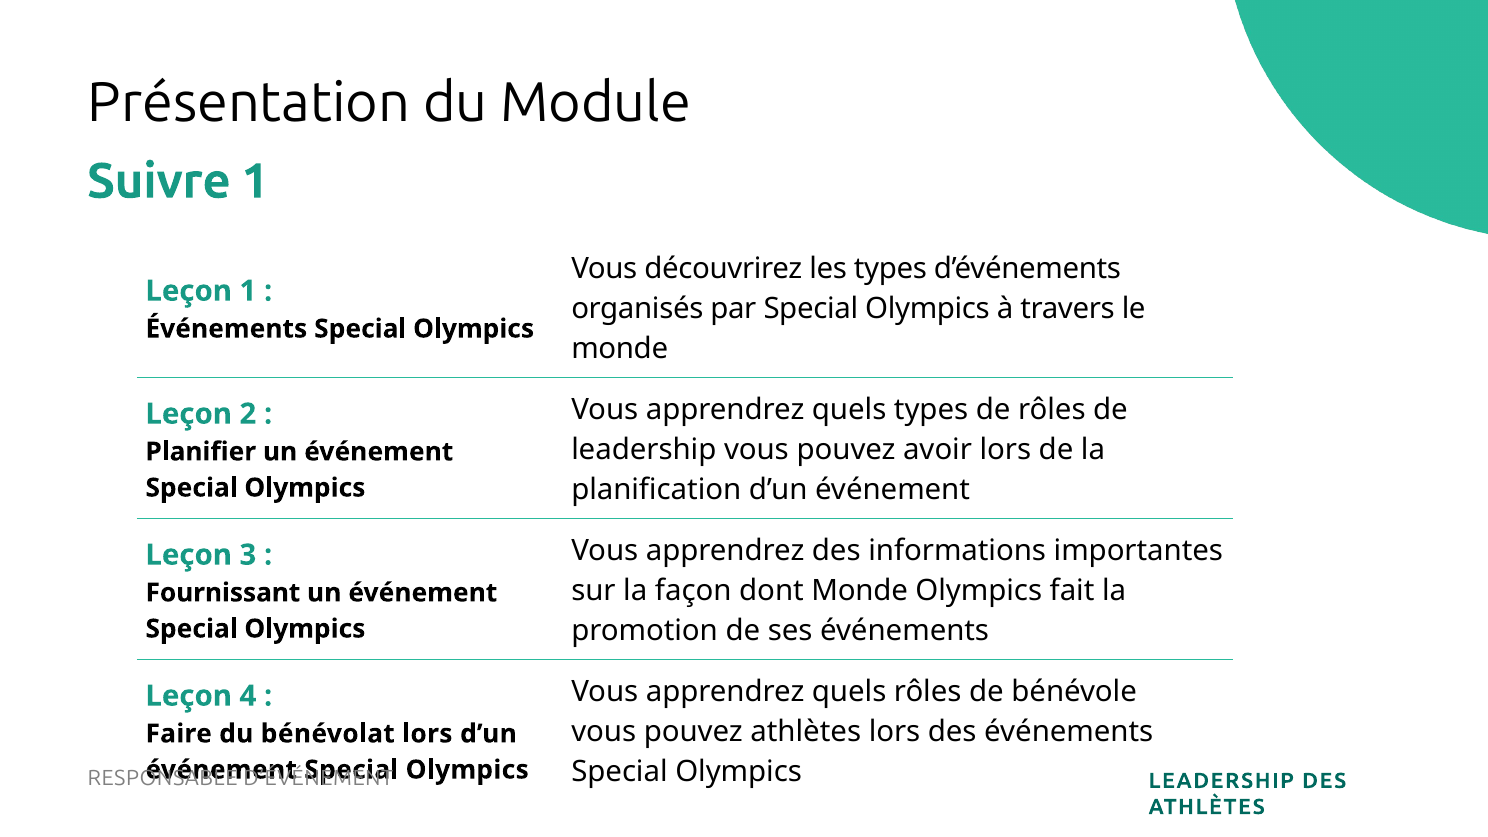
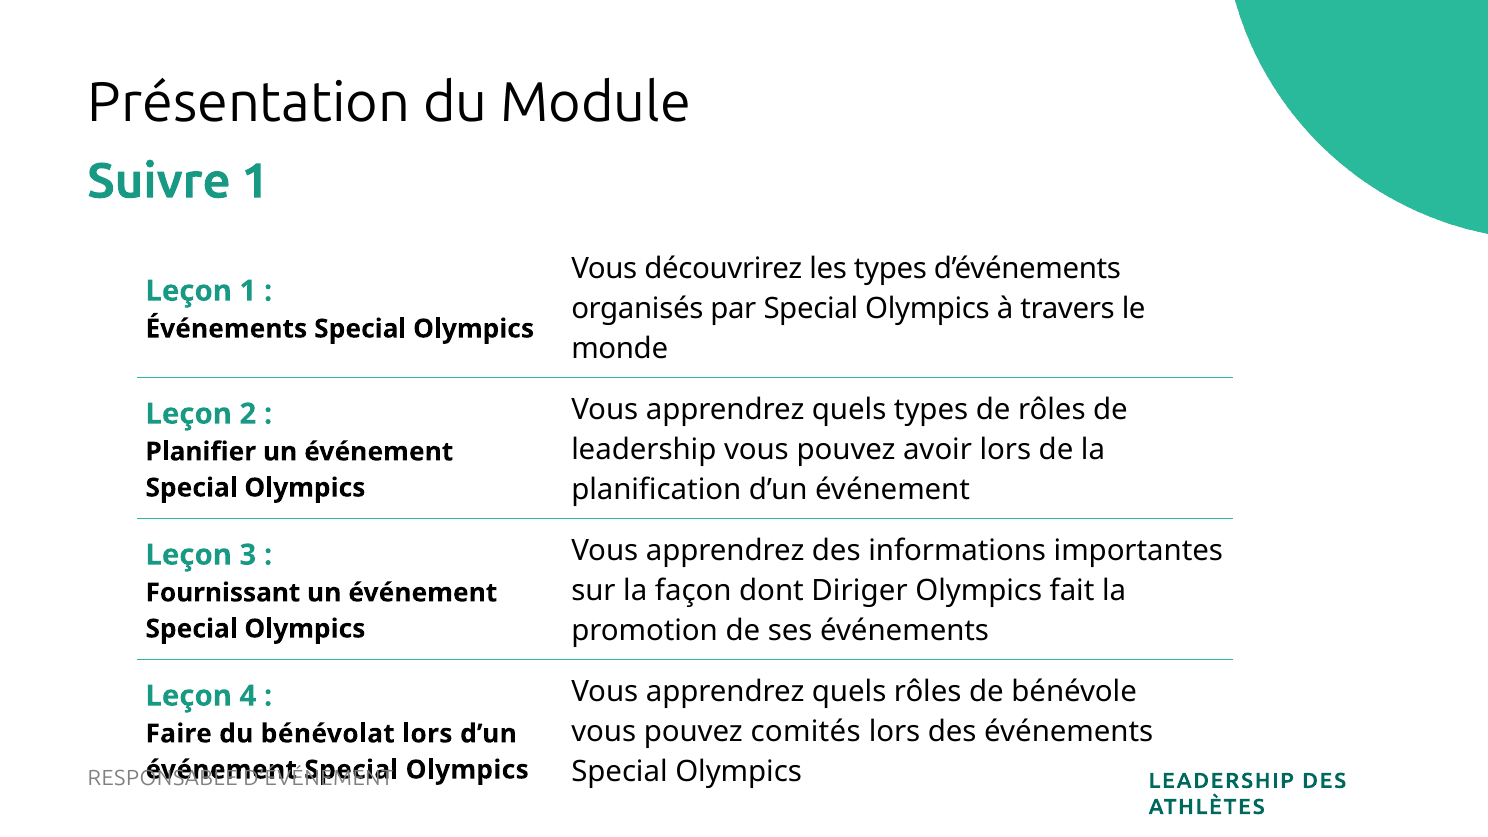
dont Monde: Monde -> Diriger (859, 591)
pouvez athlètes: athlètes -> comités (806, 732)
